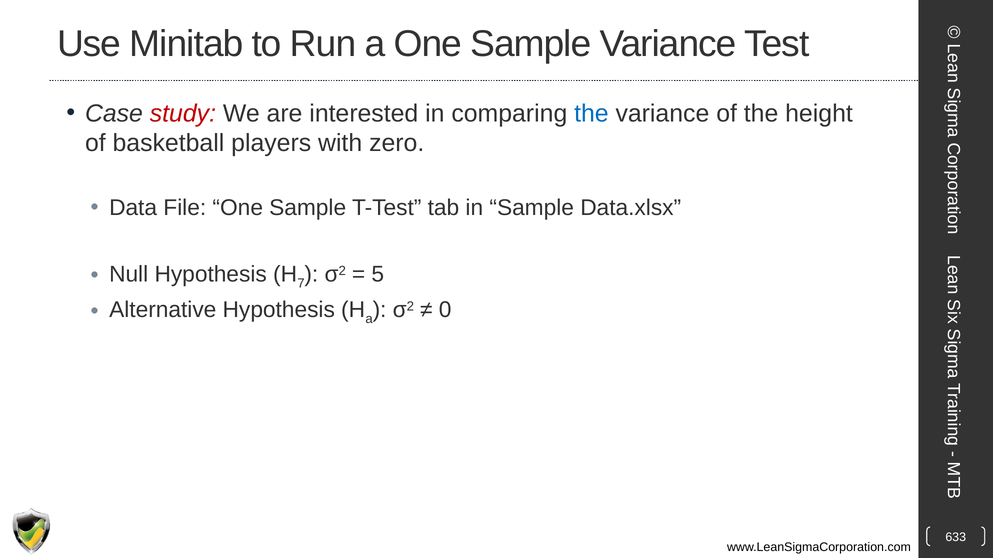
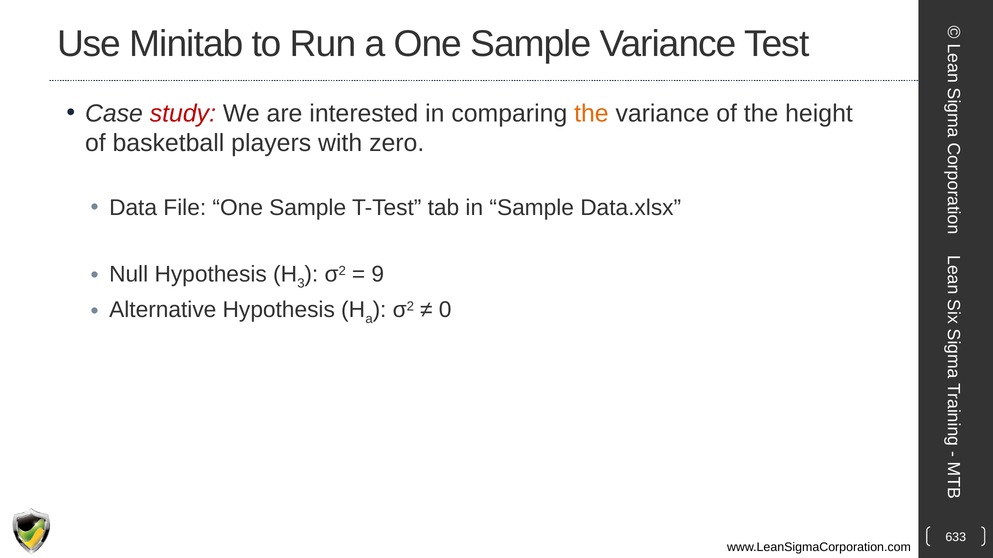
the colour: blue -> orange (591, 113)
7: 7 -> 3 (301, 283)
5: 5 -> 9 (378, 275)
